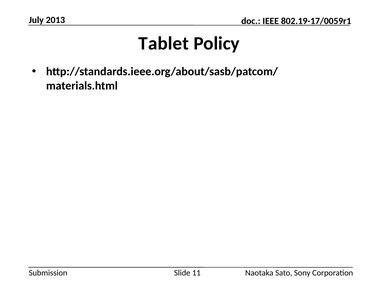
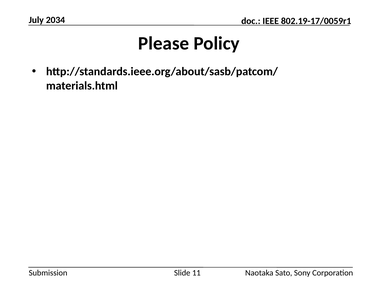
2013: 2013 -> 2034 (55, 20)
Tablet: Tablet -> Please (164, 44)
